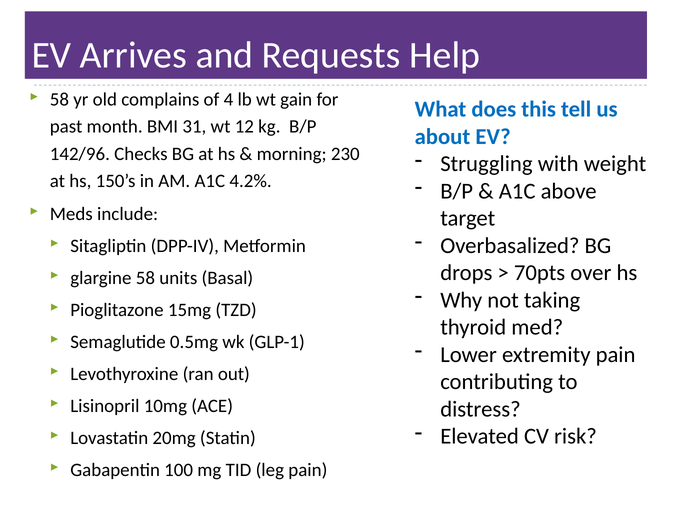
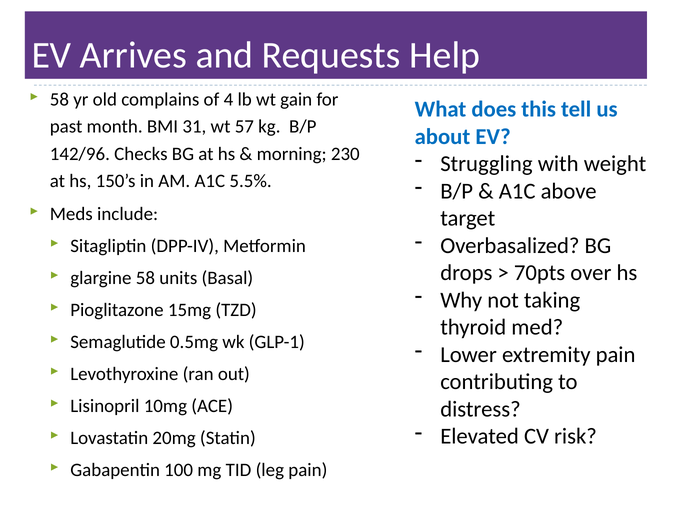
12: 12 -> 57 (244, 127)
4.2%: 4.2% -> 5.5% (251, 181)
